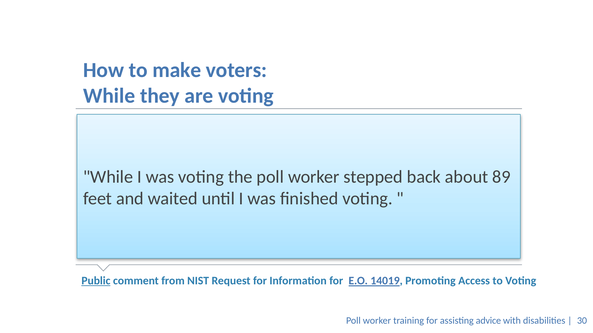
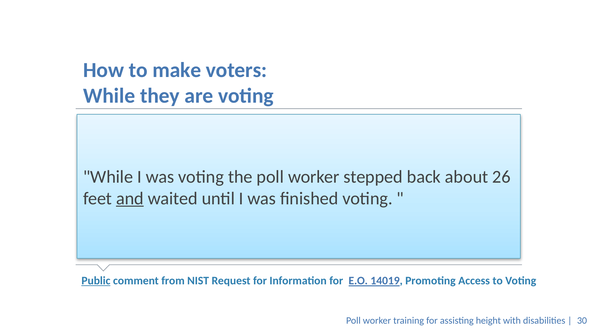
89: 89 -> 26 (501, 177)
and underline: none -> present (130, 199)
advice: advice -> height (488, 321)
